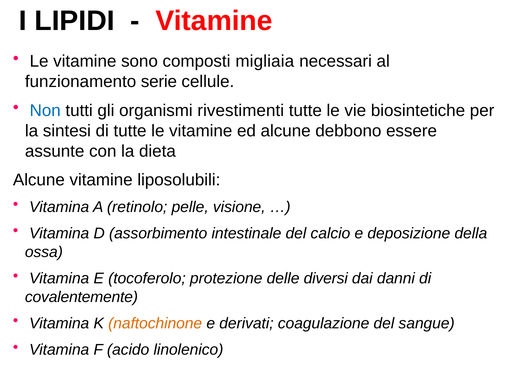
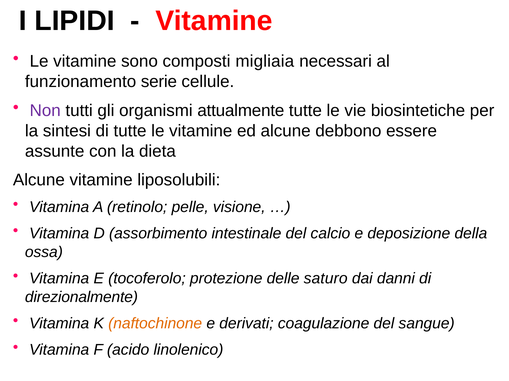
Non colour: blue -> purple (45, 111)
rivestimenti: rivestimenti -> attualmente (241, 111)
diversi: diversi -> saturo (326, 279)
covalentemente: covalentemente -> direzionalmente (81, 298)
